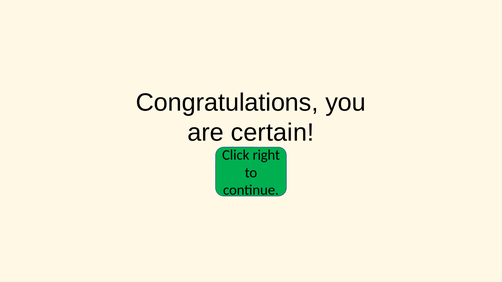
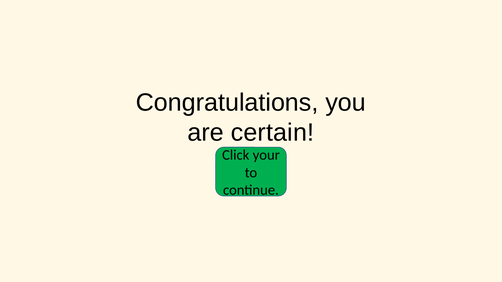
right: right -> your (266, 155)
